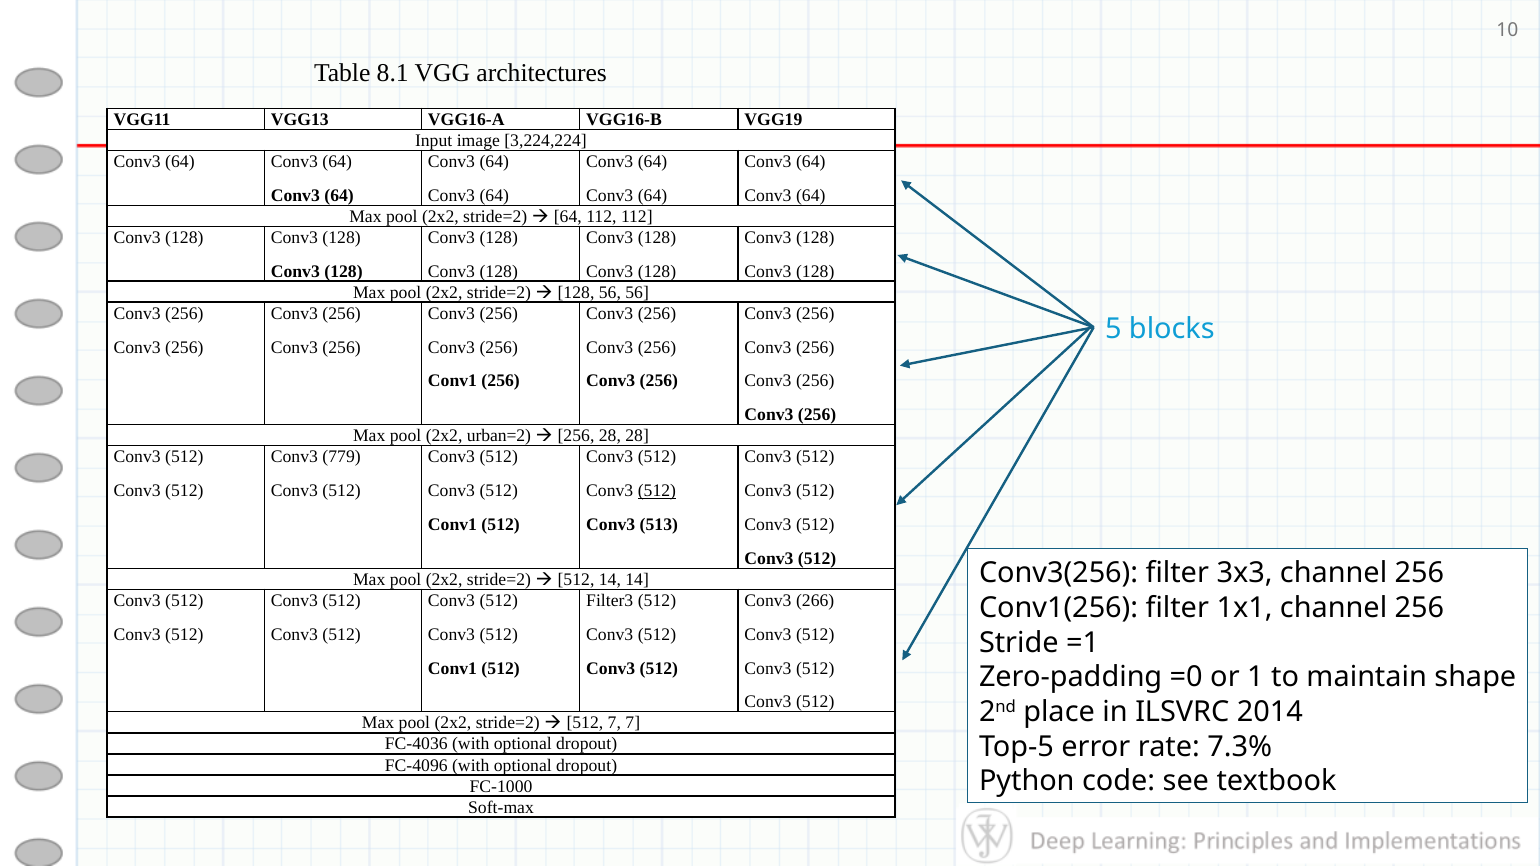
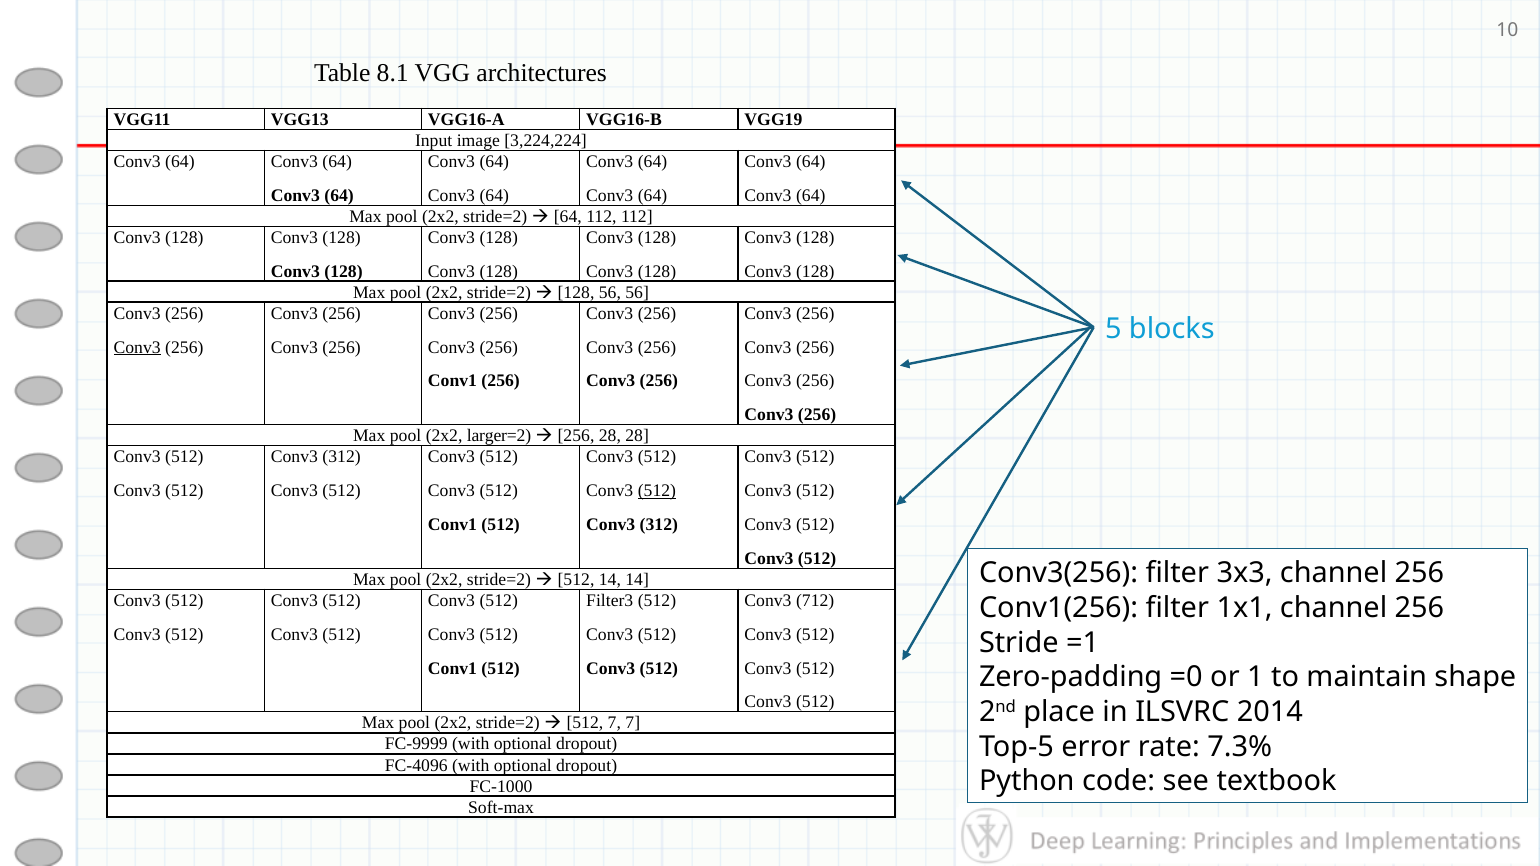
Conv3 underline: none -> present (137, 347)
urban=2: urban=2 -> larger=2 (499, 436)
779: 779 -> 312 (342, 457)
513: 513 -> 312 (659, 525)
266: 266 -> 712 (815, 601)
FC-4036: FC-4036 -> FC-9999 (416, 744)
